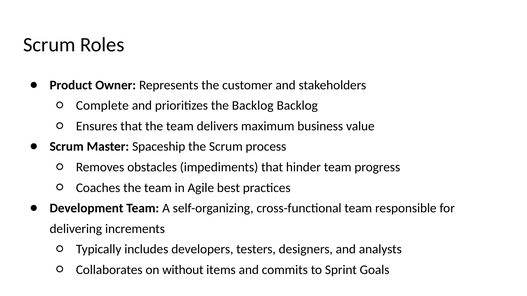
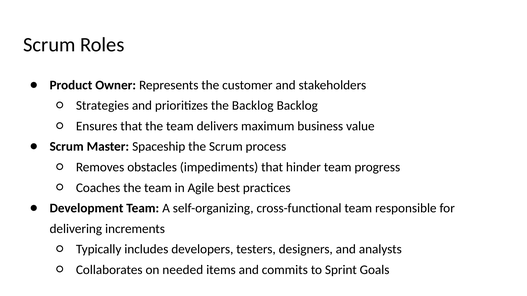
Complete: Complete -> Strategies (102, 106)
without: without -> needed (183, 270)
